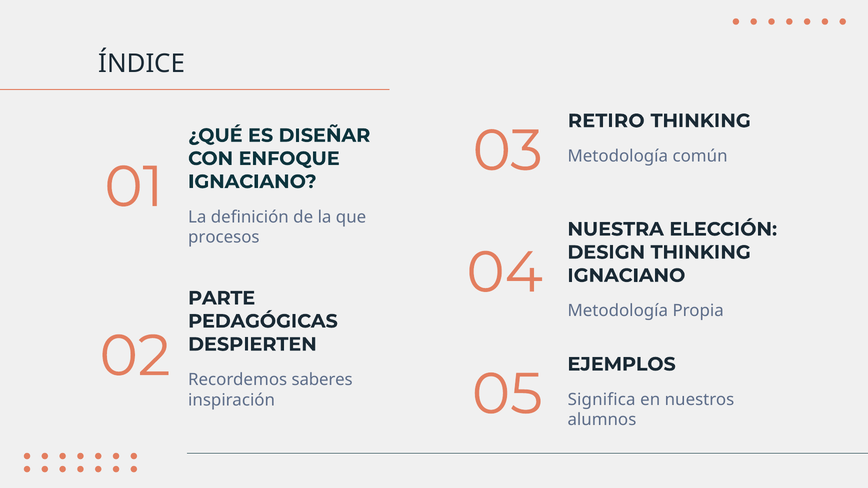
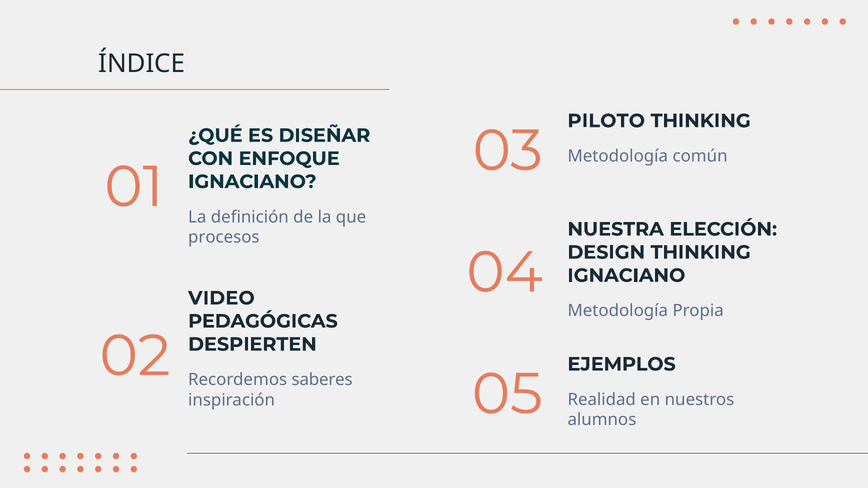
RETIRO: RETIRO -> PILOTO (606, 121)
PARTE: PARTE -> VIDEO (221, 298)
Significa: Significa -> Realidad (602, 400)
